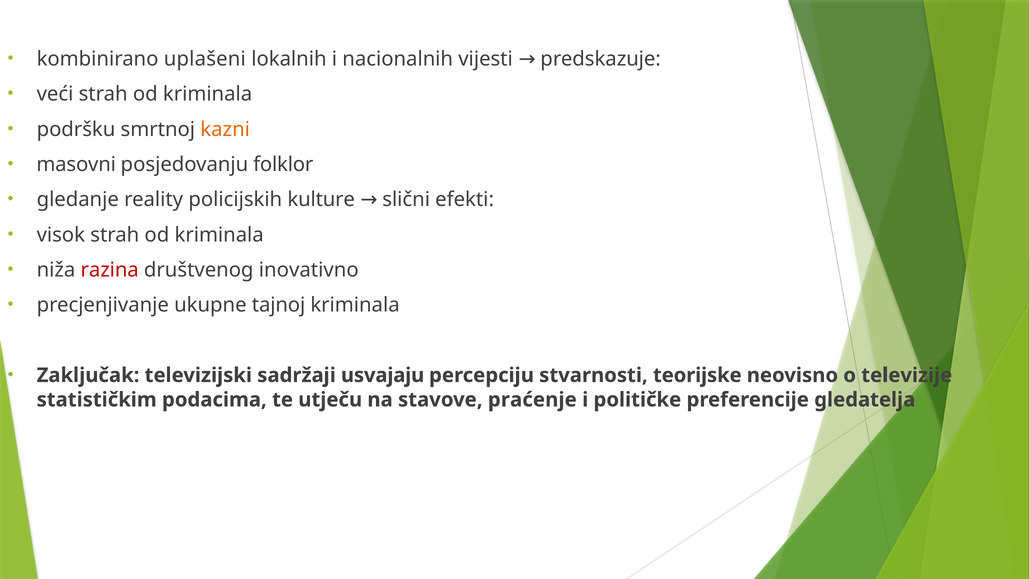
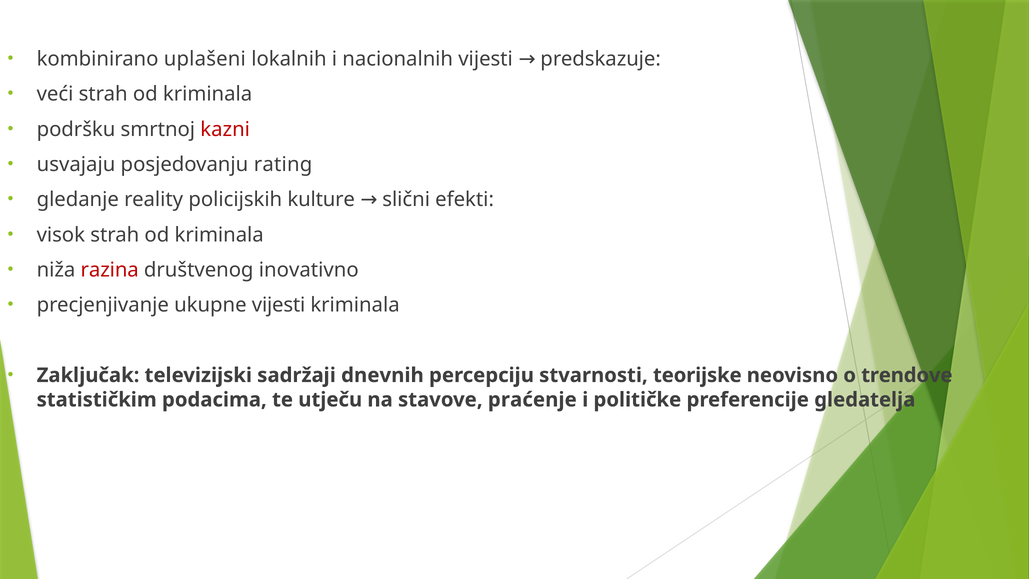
kazni colour: orange -> red (225, 129)
masovni: masovni -> usvajaju (76, 164)
folklor: folklor -> rating (283, 164)
ukupne tajnoj: tajnoj -> vijesti (279, 305)
usvajaju: usvajaju -> dnevnih (382, 375)
televizije: televizije -> trendove (907, 375)
